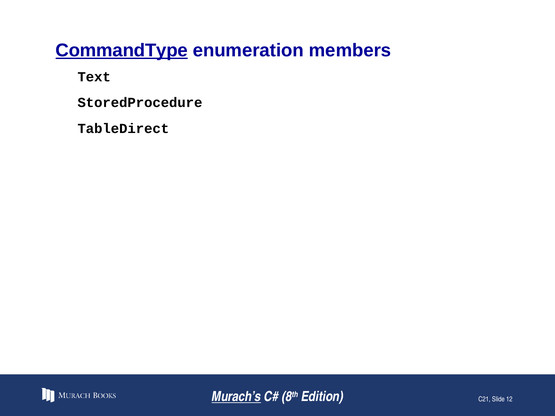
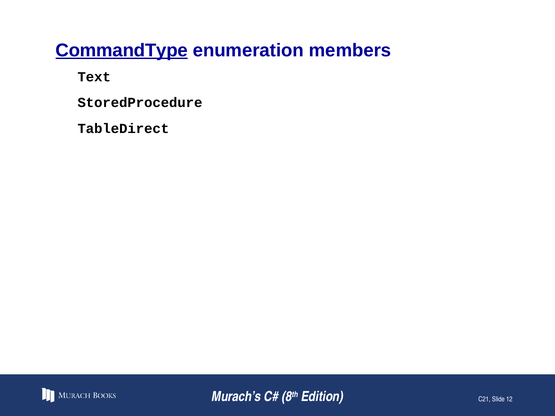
Murach’s underline: present -> none (236, 397)
